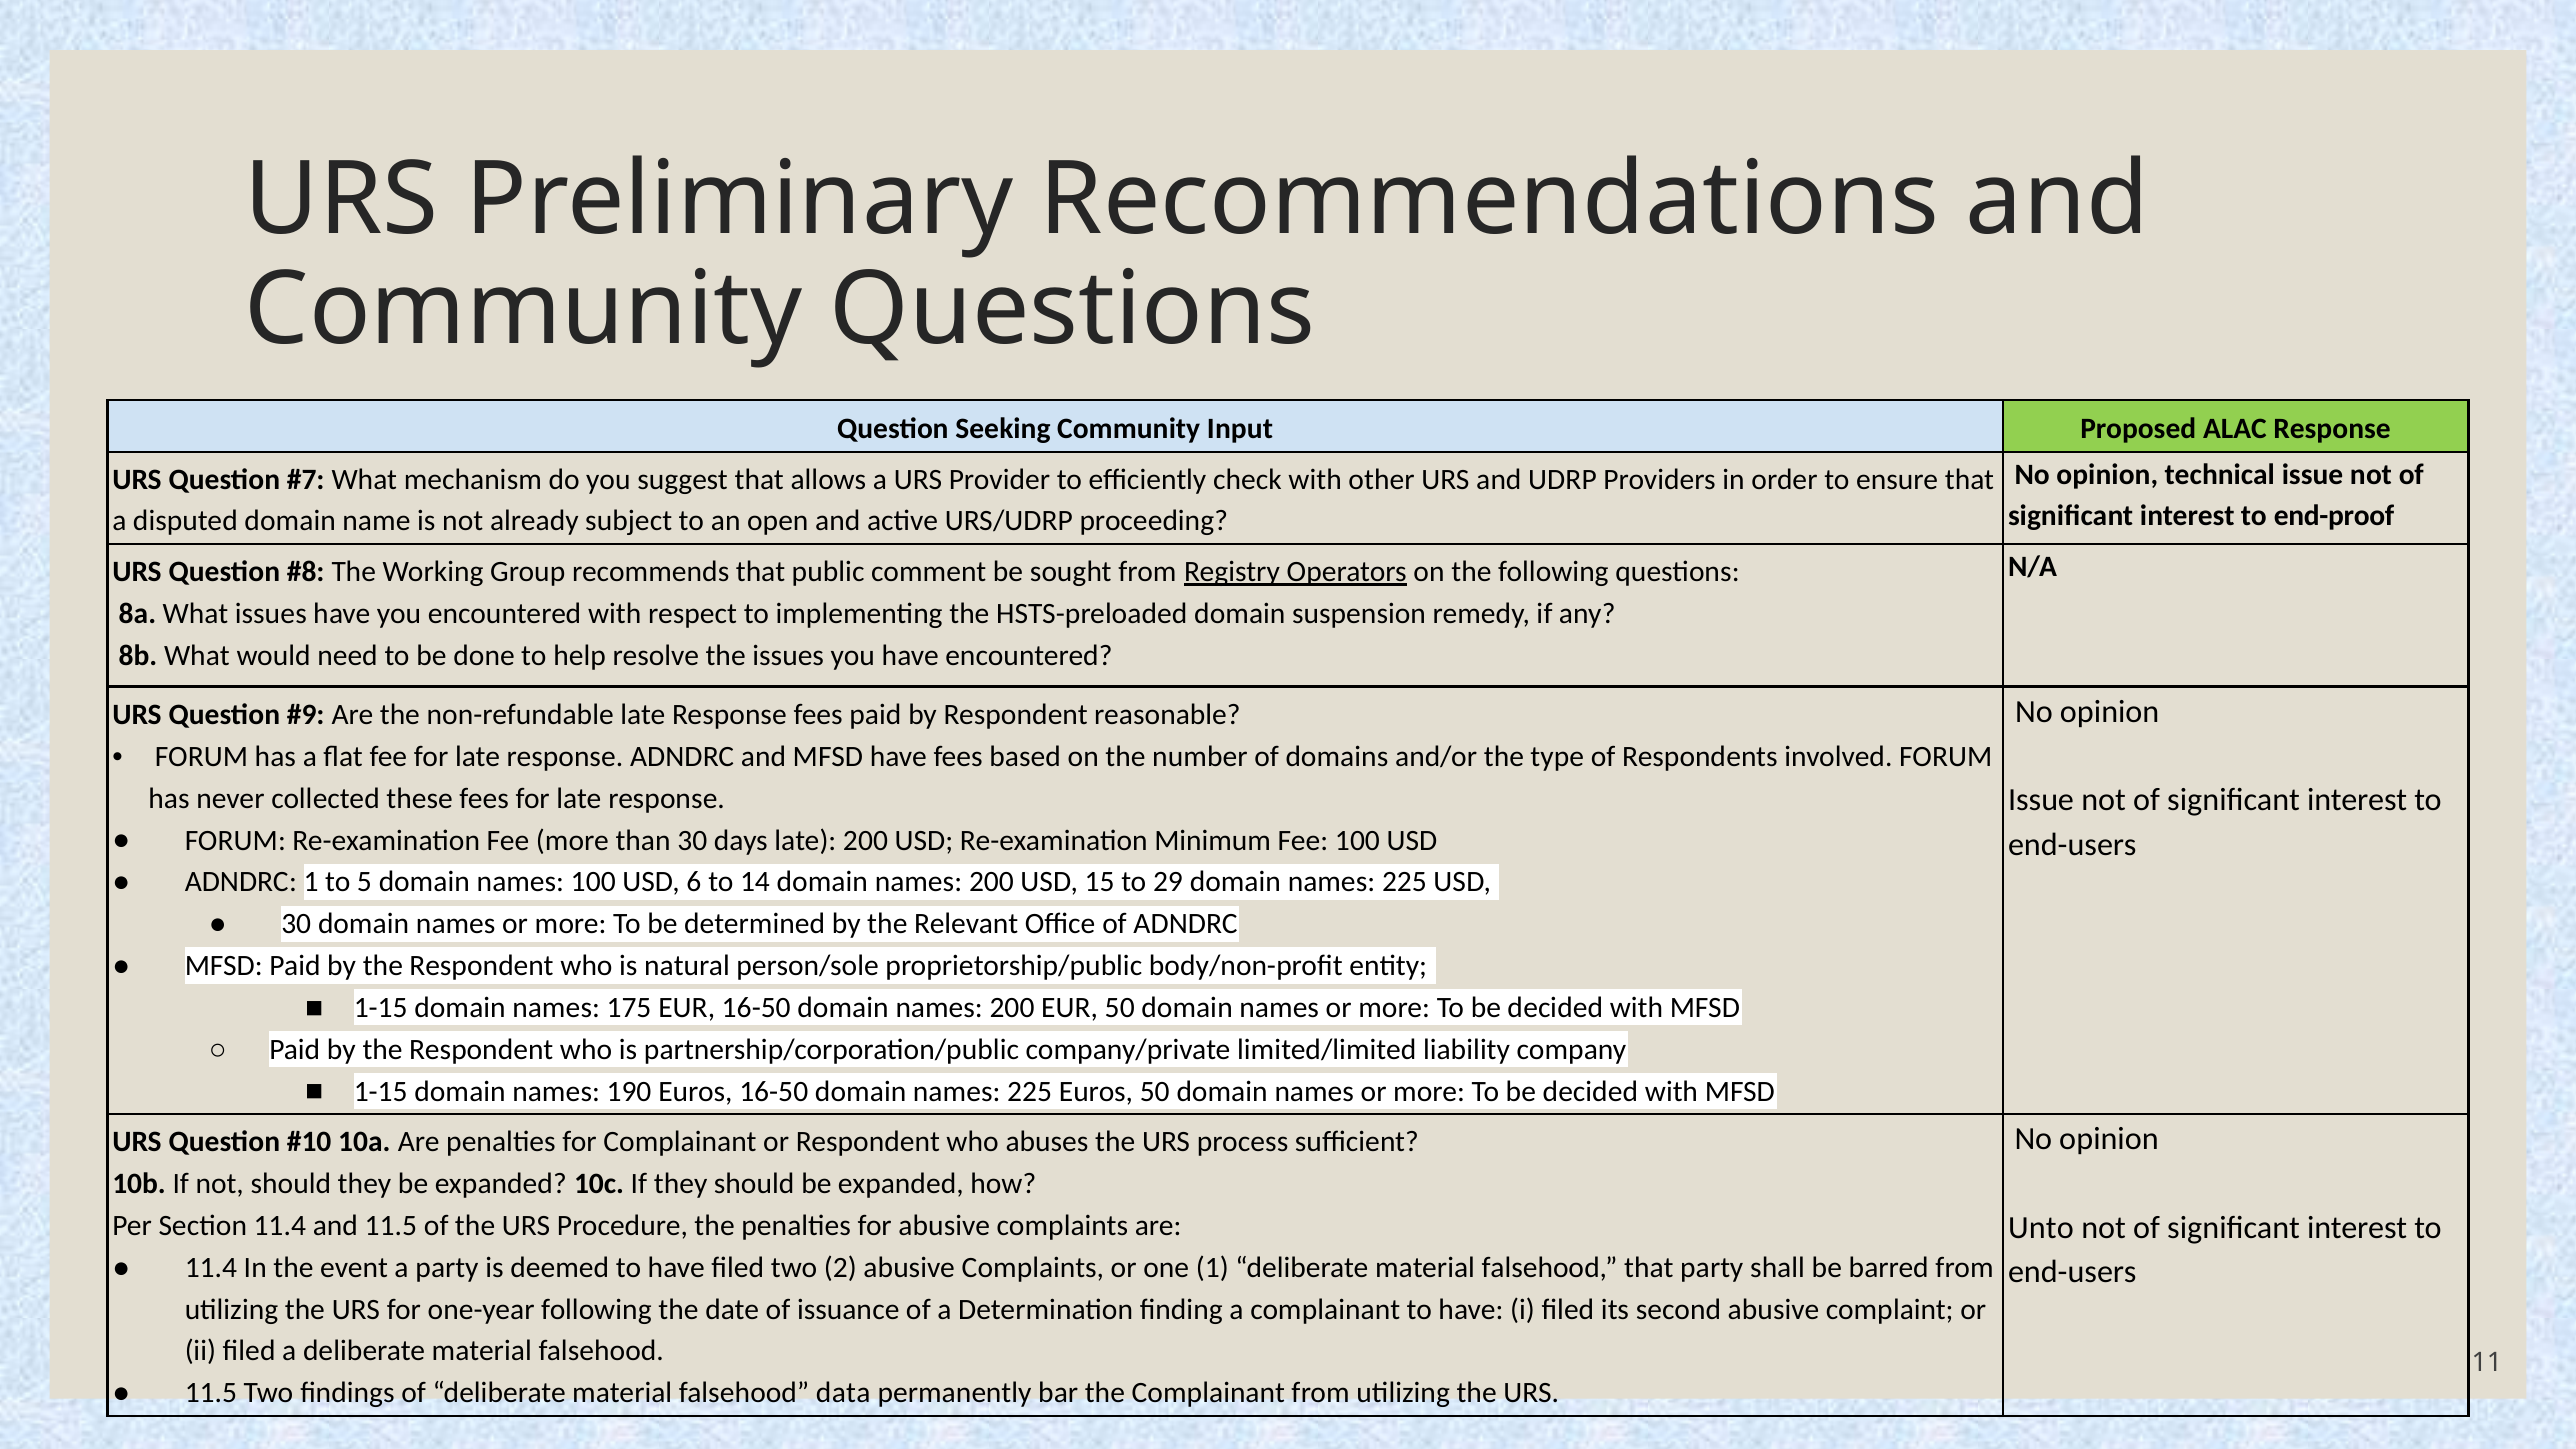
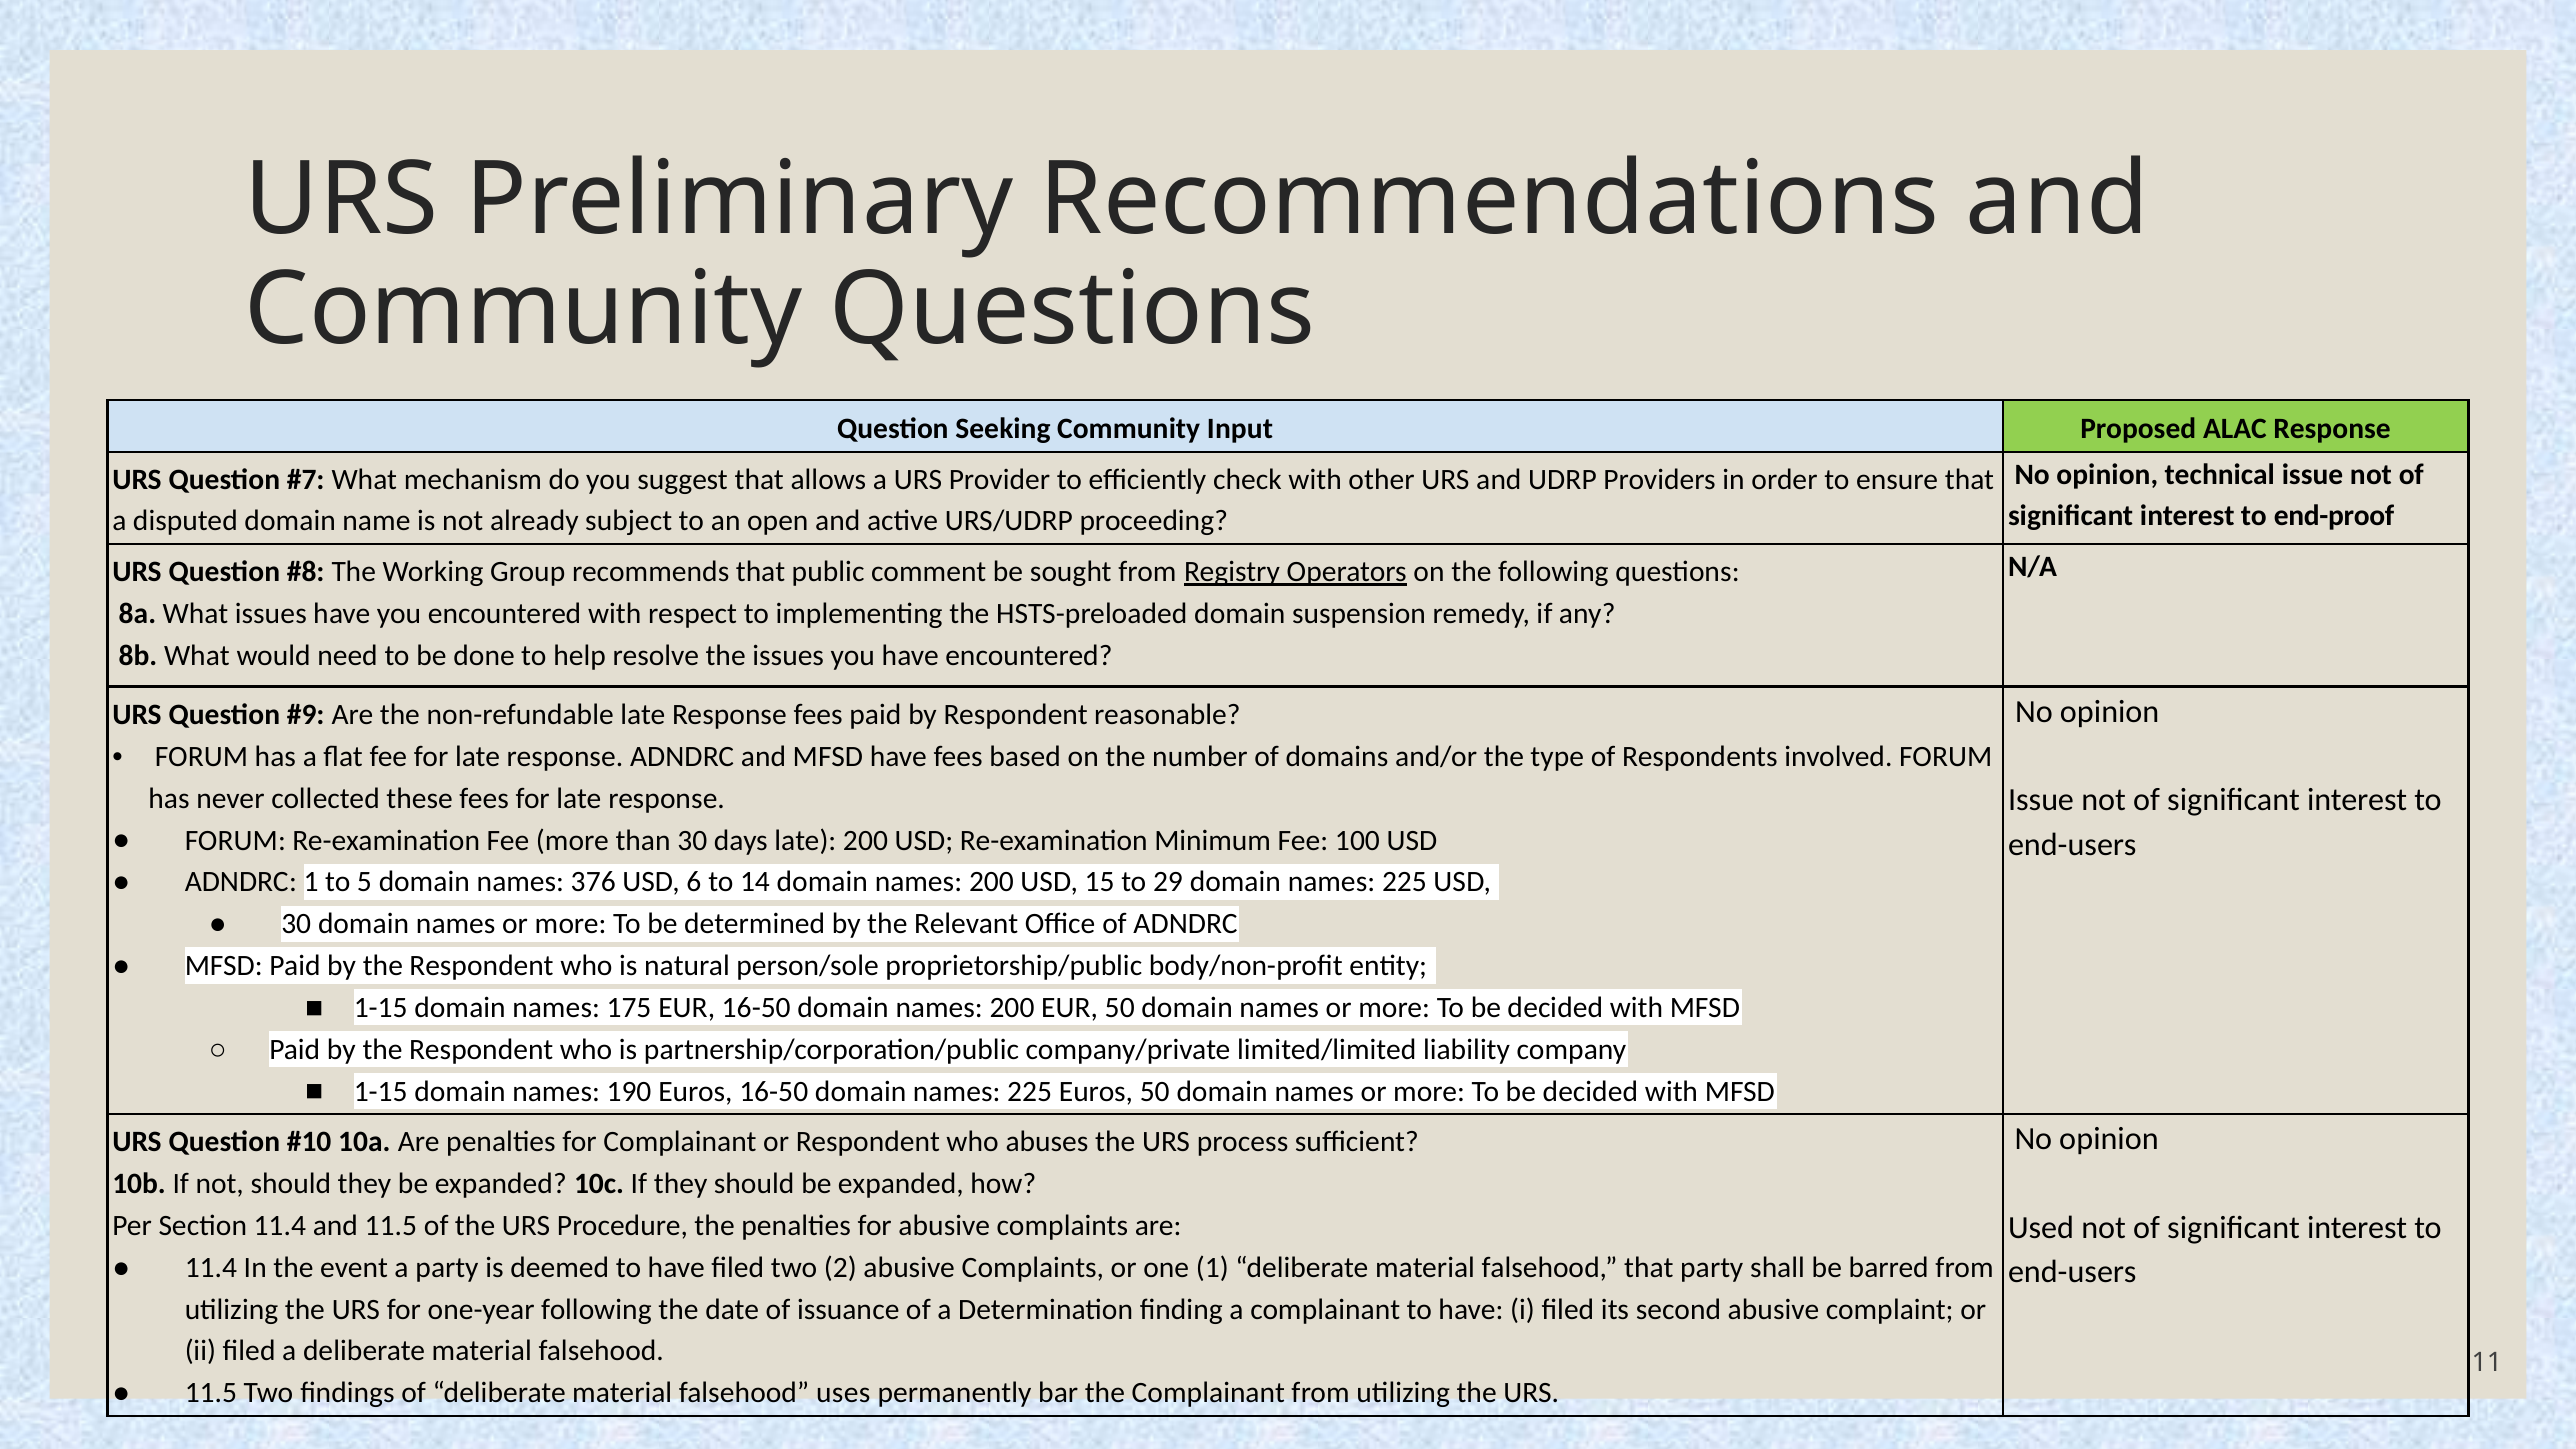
names 100: 100 -> 376 (593, 882)
Unto: Unto -> Used (2041, 1228)
data: data -> uses (843, 1393)
